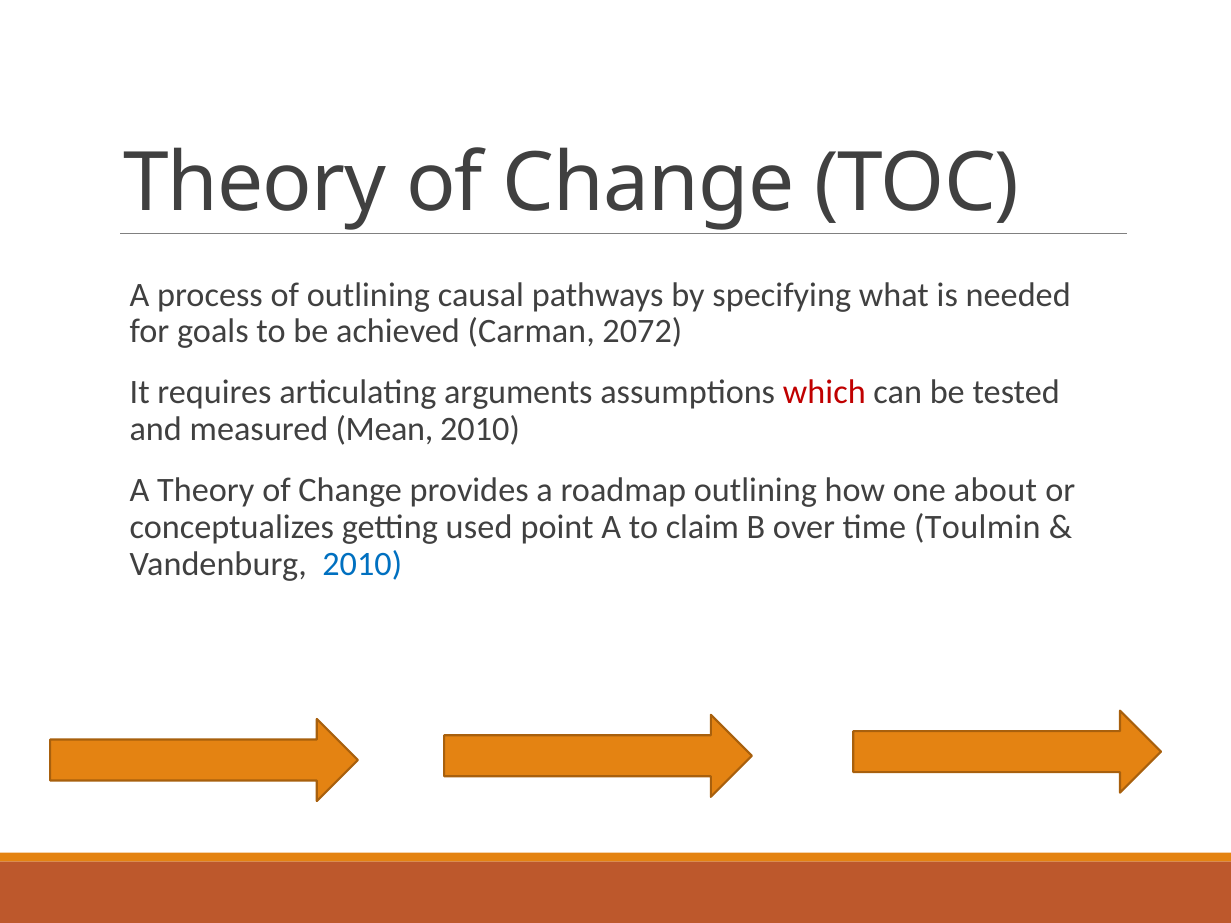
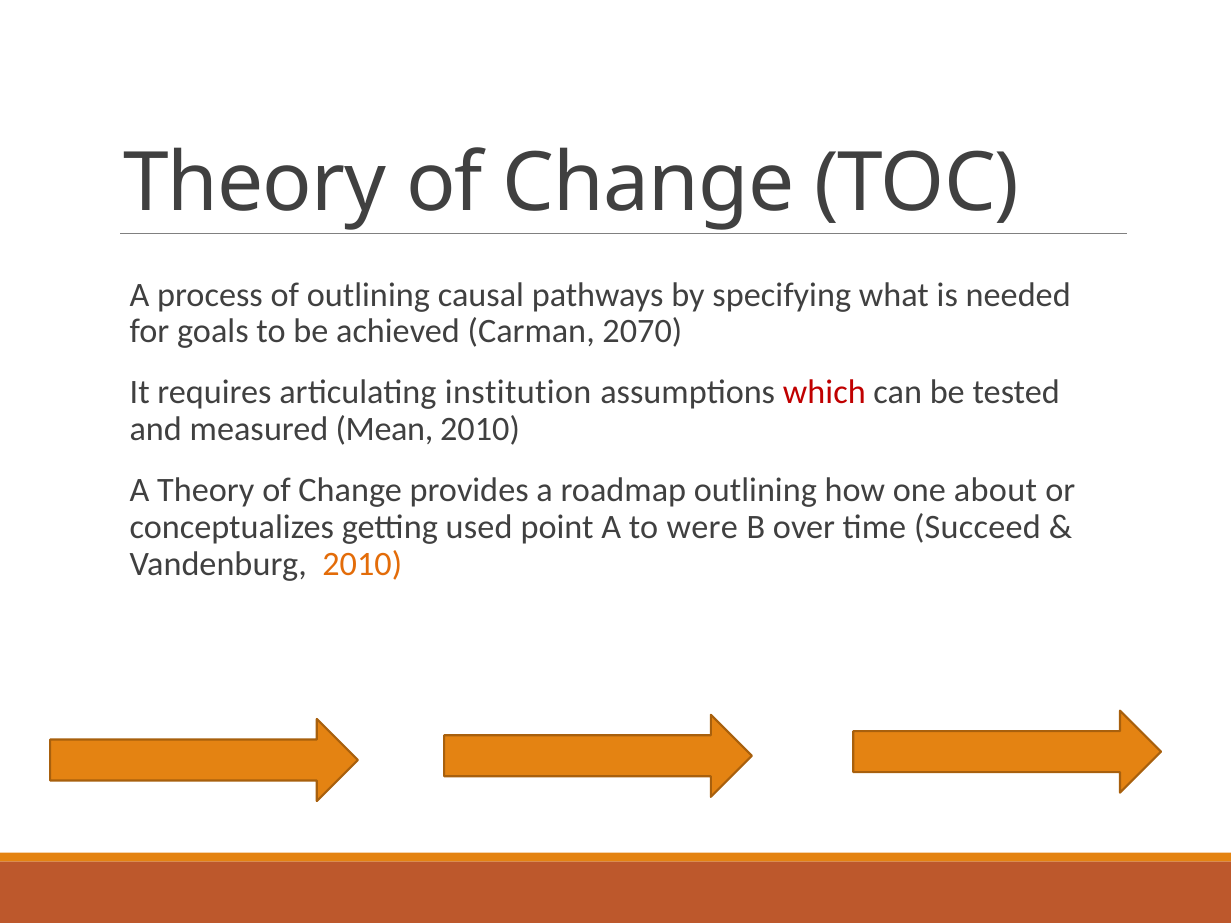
2072: 2072 -> 2070 (642, 332)
arguments: arguments -> institution (518, 393)
claim: claim -> were (702, 528)
Toulmin: Toulmin -> Succeed (977, 528)
2010 colour: blue -> orange (362, 565)
